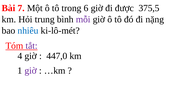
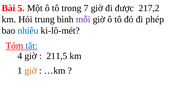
7: 7 -> 5 (21, 8)
6: 6 -> 7 (86, 8)
375,5: 375,5 -> 217,2 (149, 8)
nặng: nặng -> phép (155, 19)
tắt colour: purple -> blue (32, 46)
447,0: 447,0 -> 211,5 (57, 56)
giờ colour: purple -> orange (31, 71)
